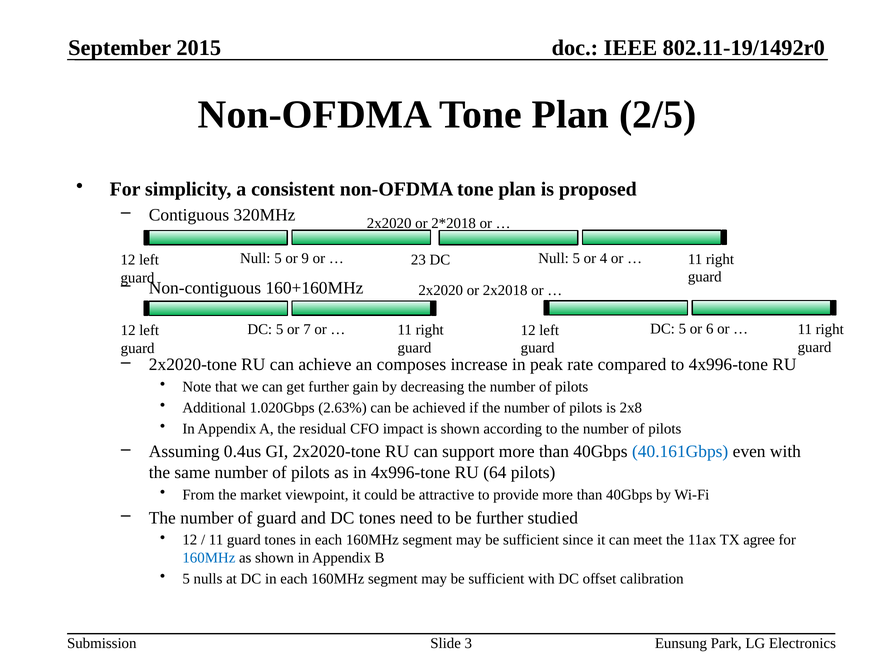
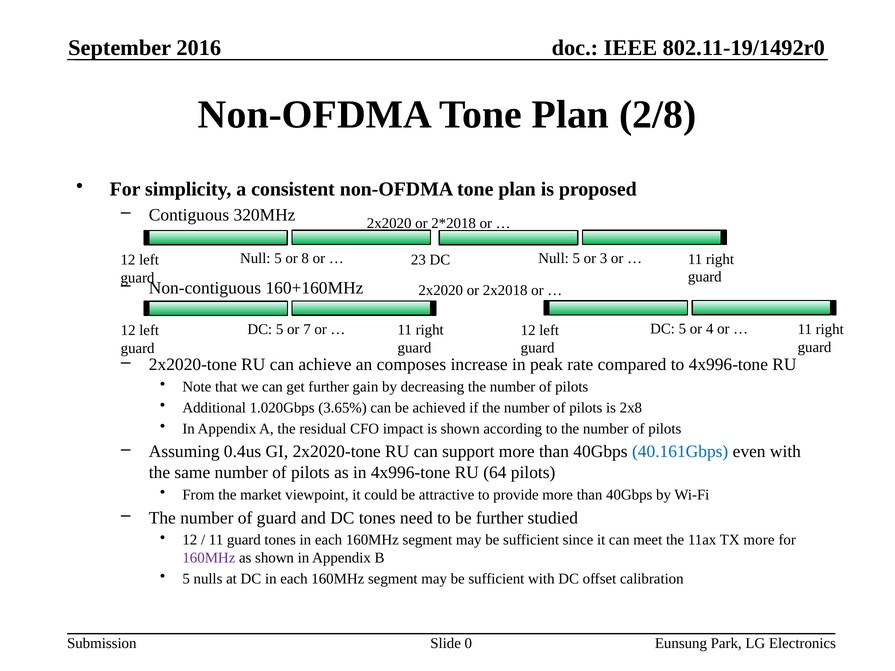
2015: 2015 -> 2016 (199, 48)
2/5: 2/5 -> 2/8 (658, 115)
9: 9 -> 8 (305, 259)
4: 4 -> 3 (604, 259)
6: 6 -> 4 (710, 329)
2.63%: 2.63% -> 3.65% (343, 408)
TX agree: agree -> more (759, 540)
160MHz colour: blue -> purple (209, 558)
3: 3 -> 0 (468, 644)
